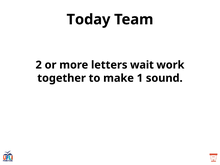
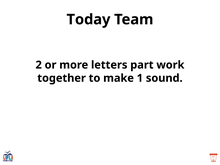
wait: wait -> part (142, 65)
